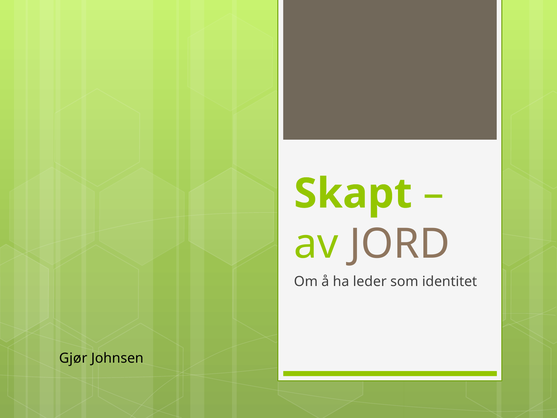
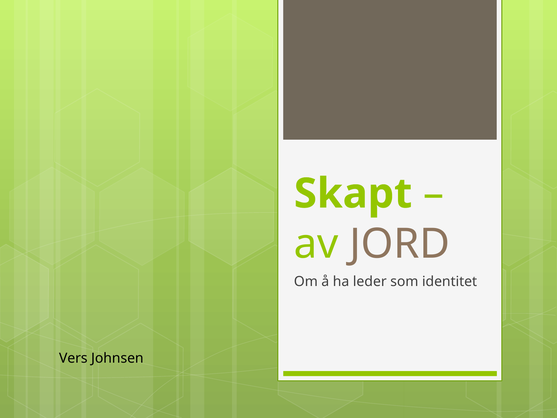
Gjør: Gjør -> Vers (73, 358)
